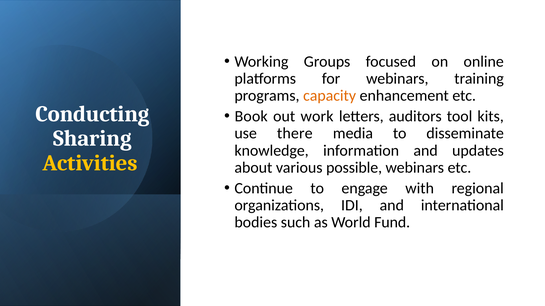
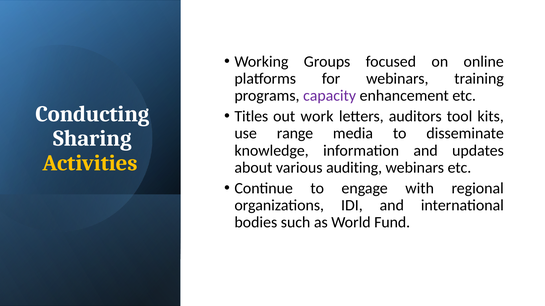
capacity colour: orange -> purple (330, 96)
Book: Book -> Titles (251, 116)
there: there -> range (295, 134)
possible: possible -> auditing (354, 168)
